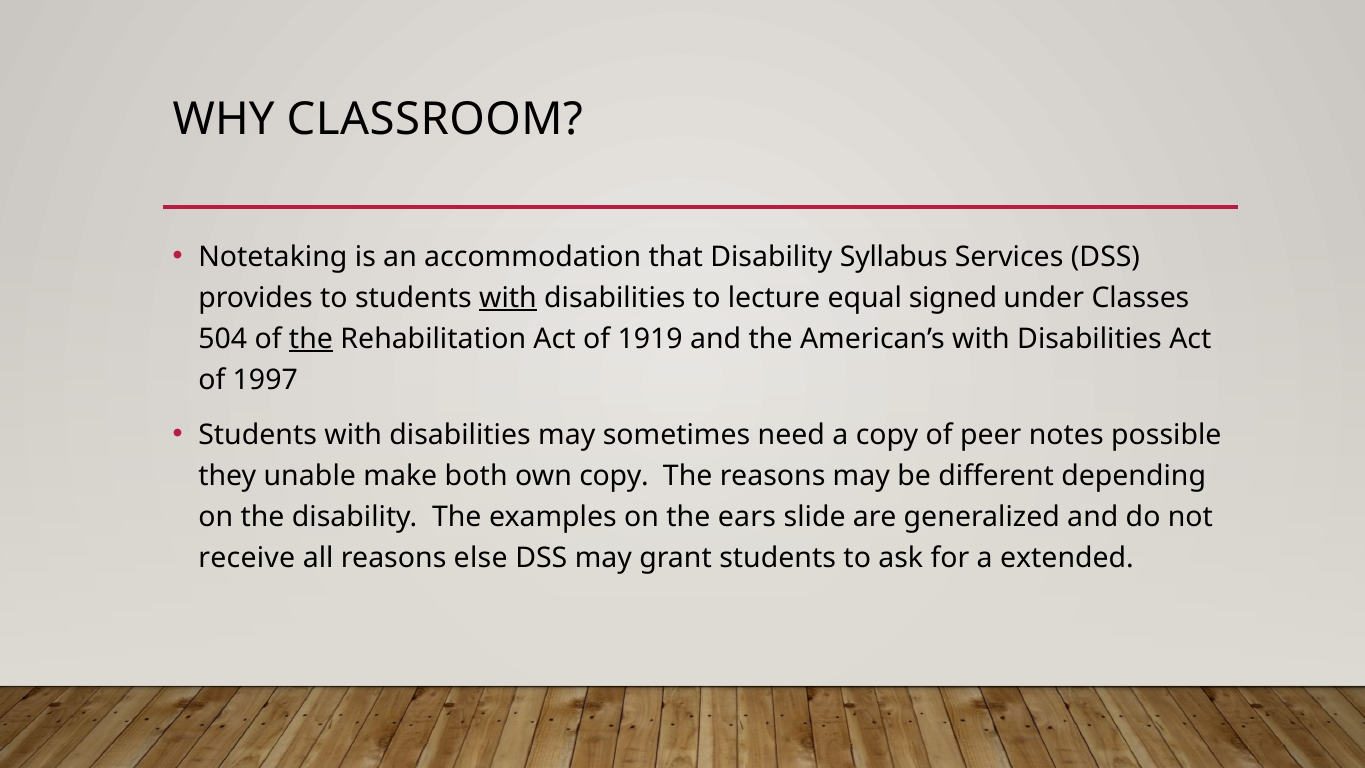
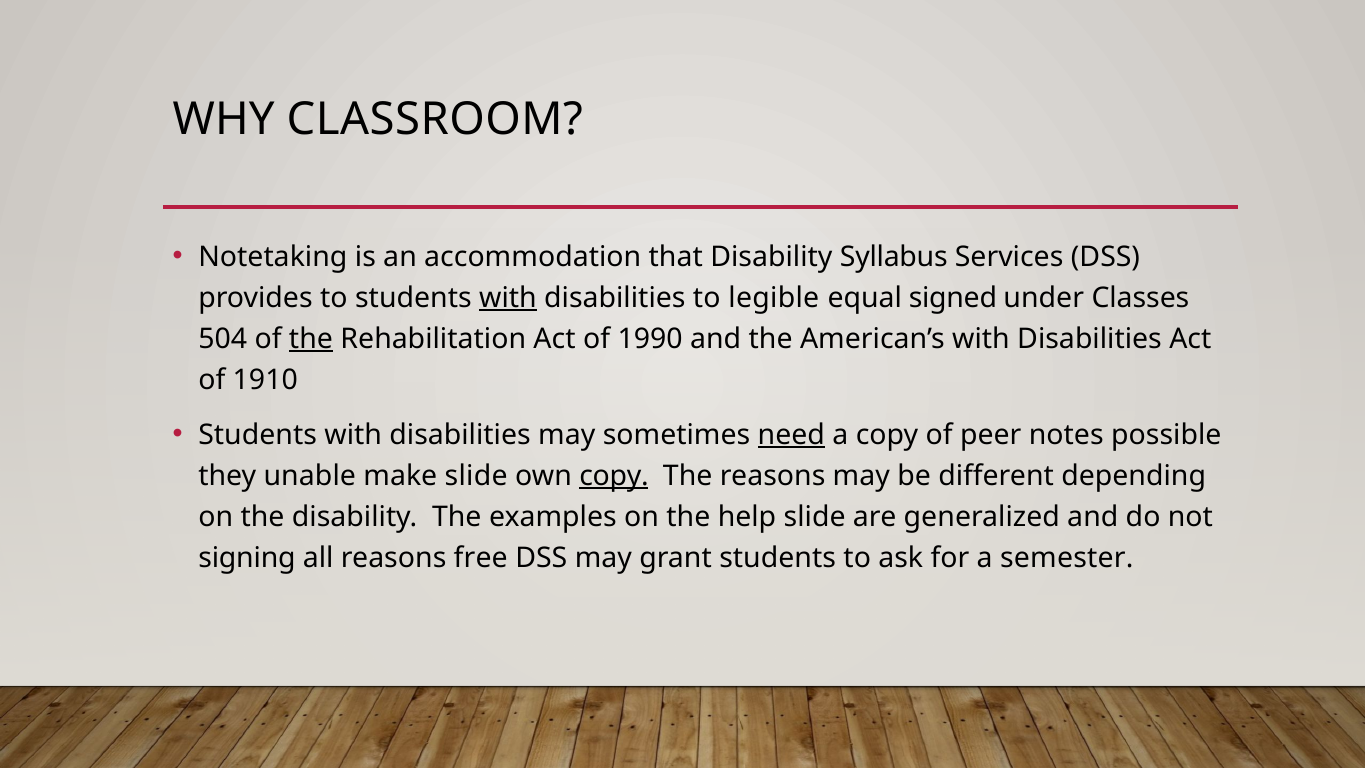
lecture: lecture -> legible (774, 298)
1919: 1919 -> 1990 (650, 339)
1997: 1997 -> 1910 (265, 380)
need underline: none -> present (791, 435)
make both: both -> slide (476, 476)
copy underline: none -> present (614, 476)
ears: ears -> help (747, 517)
receive: receive -> signing (247, 558)
else: else -> free (481, 558)
extended: extended -> semester (1067, 558)
